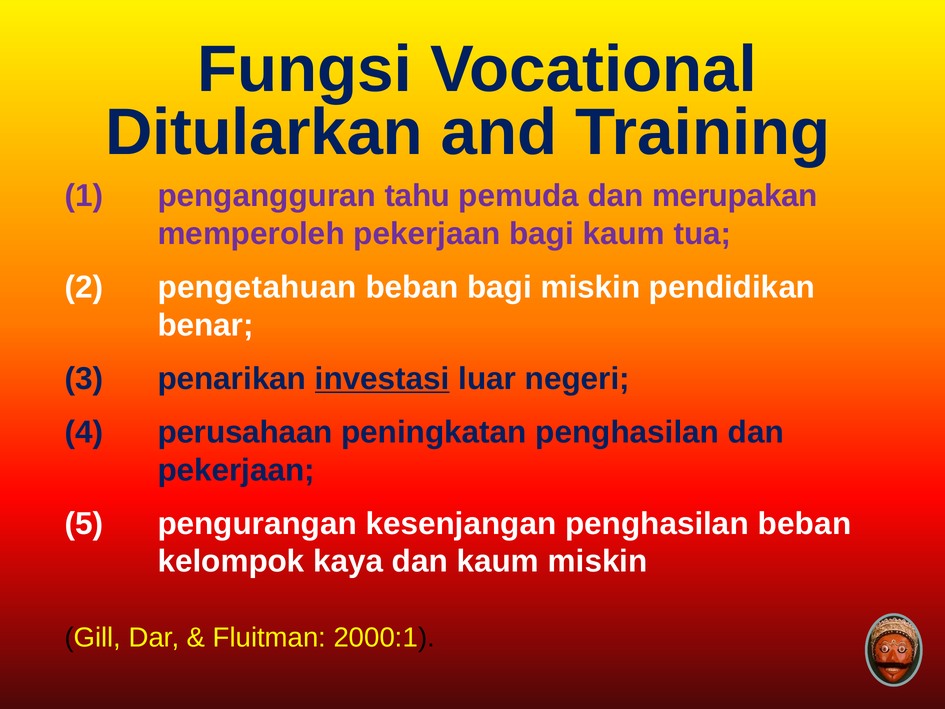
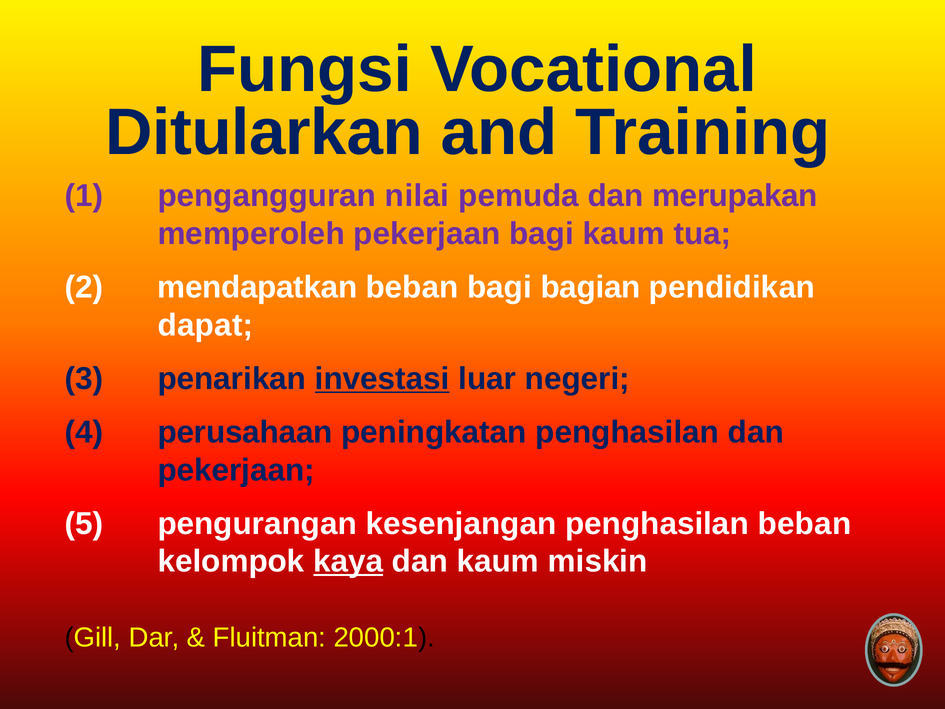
tahu: tahu -> nilai (417, 196)
pengetahuan: pengetahuan -> mendapatkan (257, 287)
bagi miskin: miskin -> bagian (591, 287)
benar: benar -> dapat (205, 325)
kaya underline: none -> present (348, 561)
